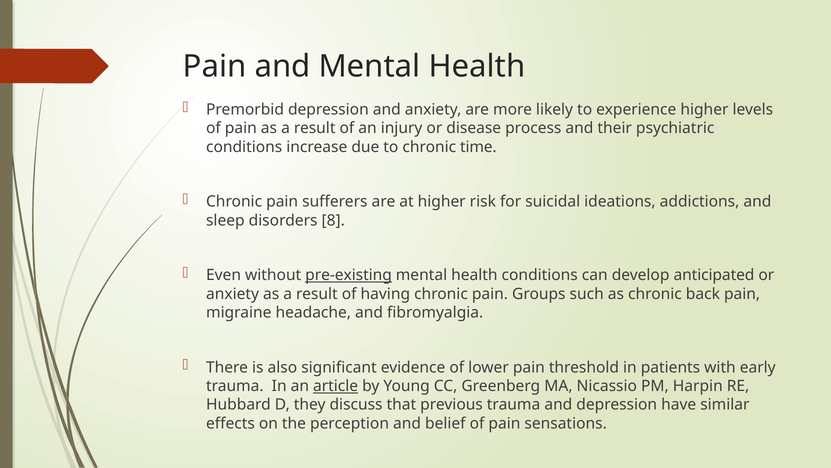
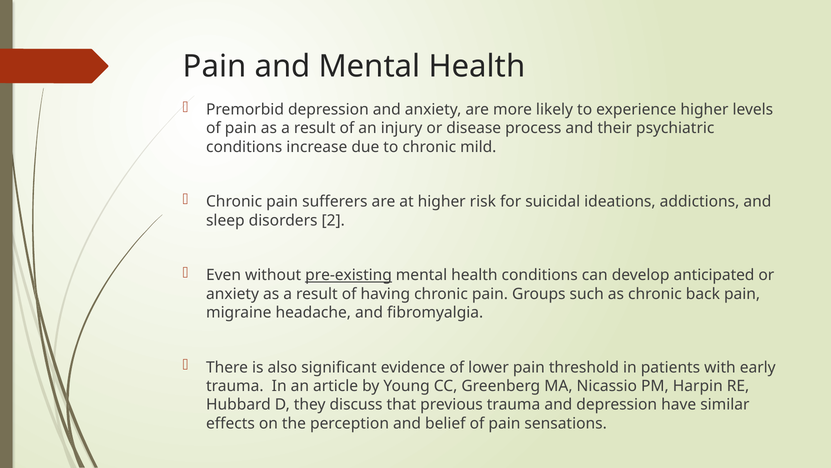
time: time -> mild (478, 147)
8: 8 -> 2 (333, 220)
article underline: present -> none (336, 386)
